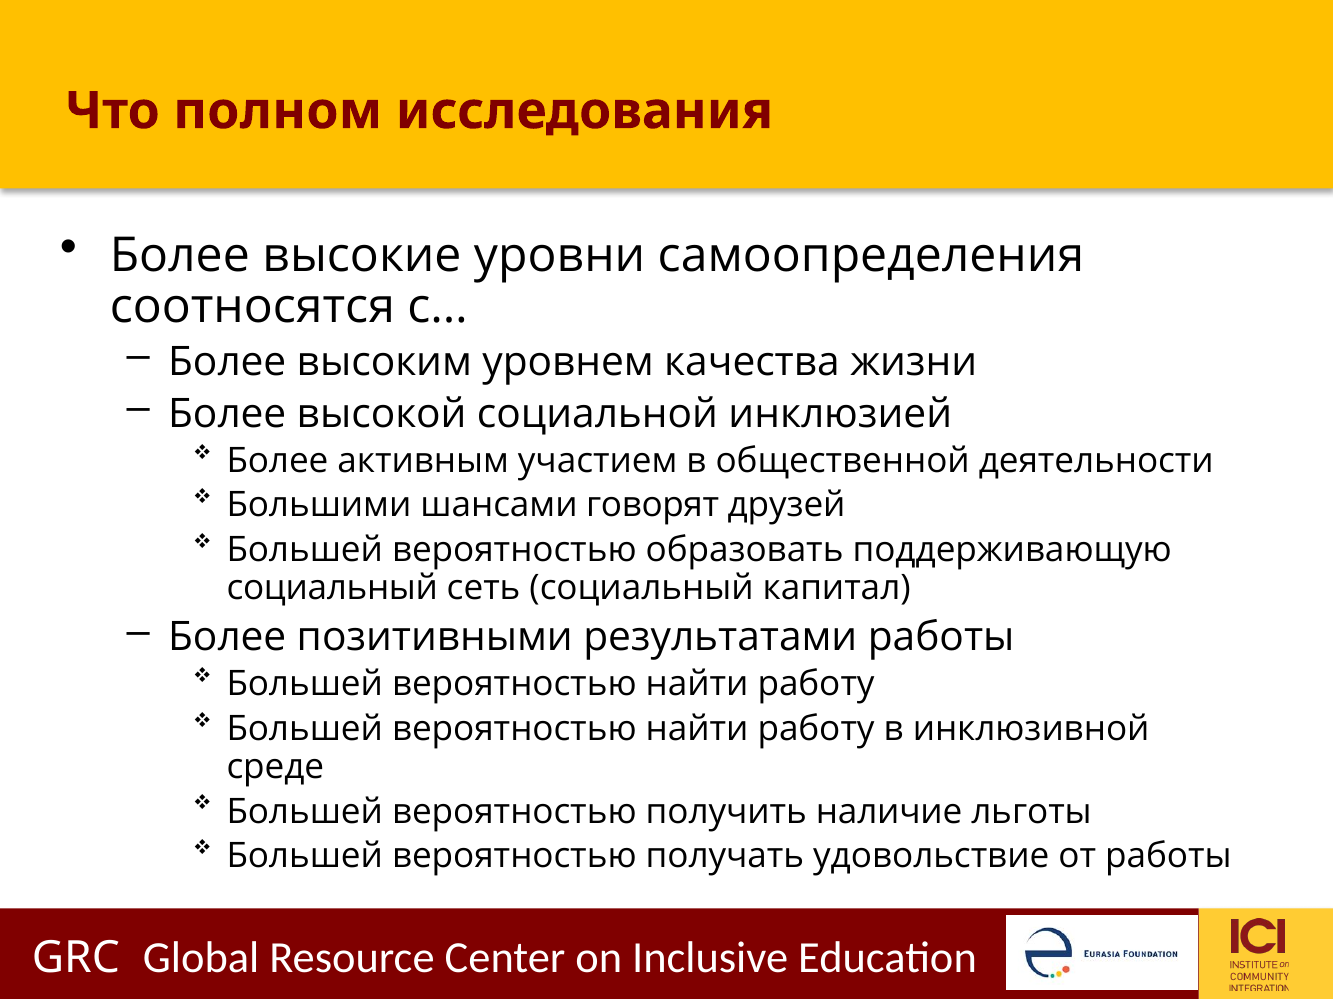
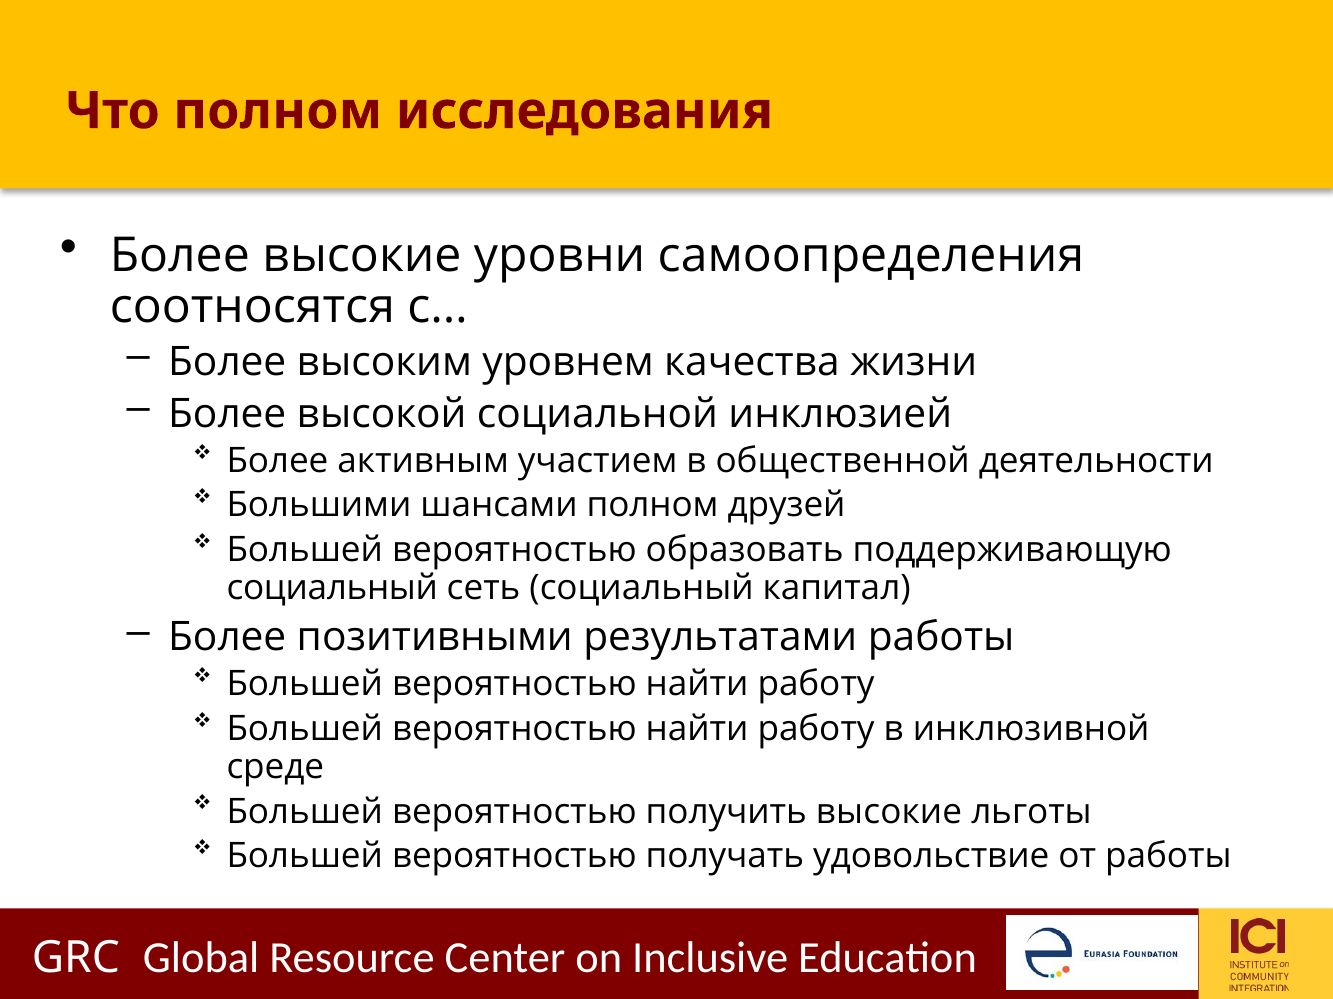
шансами говорят: говорят -> полном (652, 506)
получить наличие: наличие -> высокие (889, 812)
